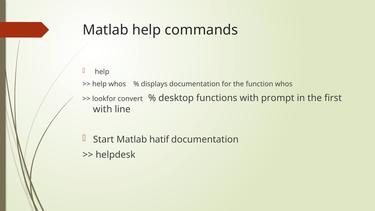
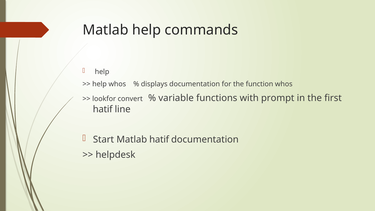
desktop: desktop -> variable (176, 98)
with: with -> hatif (103, 109)
